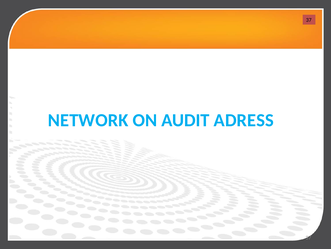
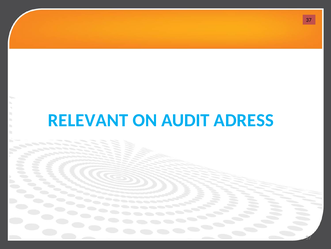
NETWORK: NETWORK -> RELEVANT (88, 120)
